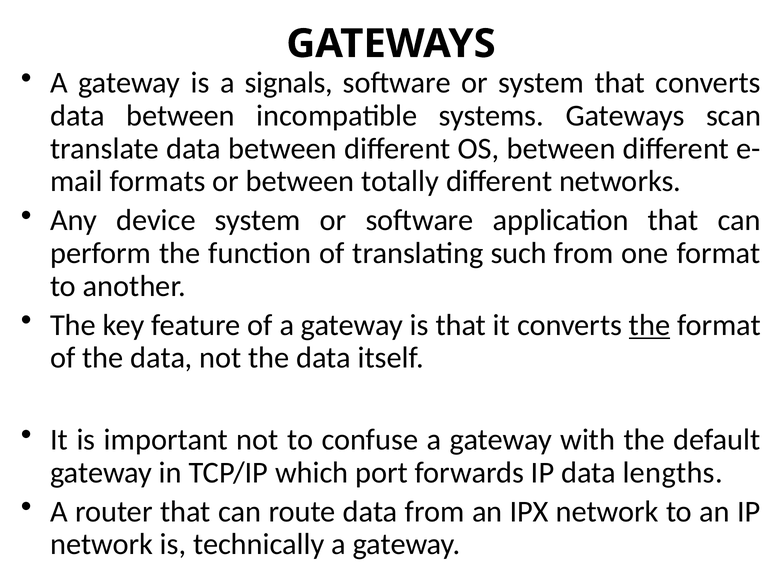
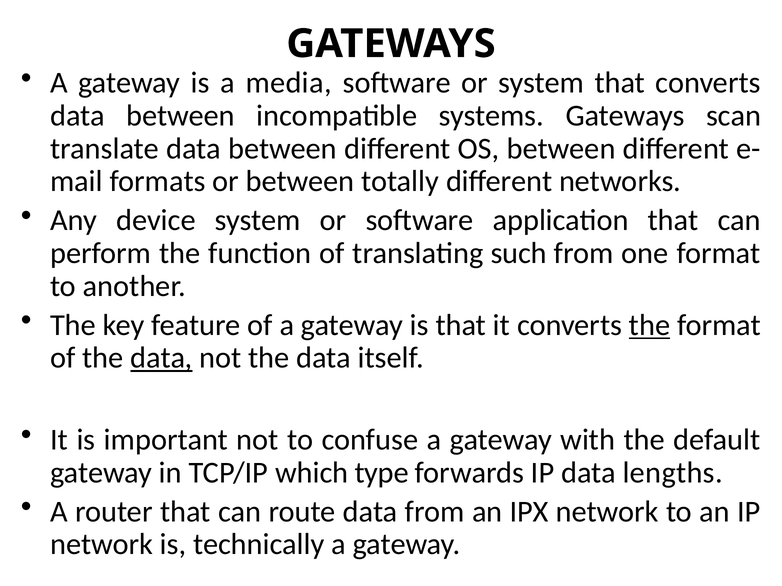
signals: signals -> media (289, 83)
data underline: none -> present (161, 358)
port: port -> type (382, 473)
